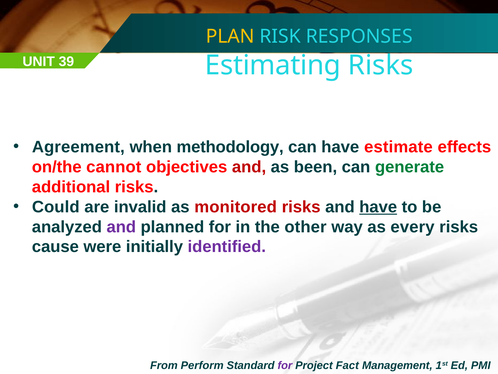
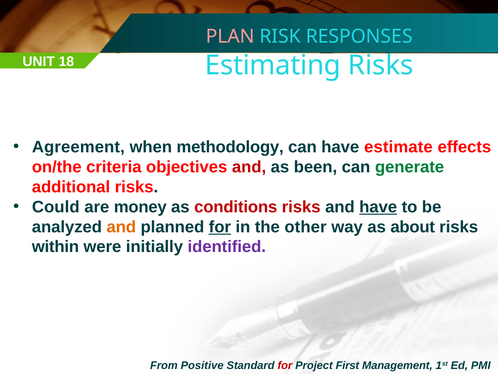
PLAN colour: yellow -> pink (230, 36)
39: 39 -> 18 (66, 62)
cannot: cannot -> criteria (114, 167)
invalid: invalid -> money (140, 207)
monitored: monitored -> conditions (236, 207)
and colour: purple -> orange (121, 227)
for underline: none -> present (220, 227)
every: every -> about (413, 227)
cause: cause -> within (55, 246)
Perform: Perform -> Positive (202, 365)
for colour: purple -> red (285, 365)
Fact: Fact -> First (347, 365)
